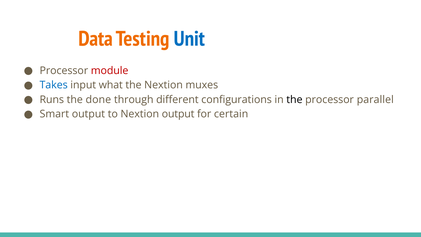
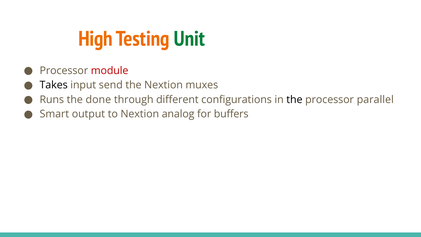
Data: Data -> High (96, 39)
Unit colour: blue -> green (189, 39)
Takes colour: blue -> black (54, 85)
what: what -> send (111, 85)
Nextion output: output -> analog (178, 114)
certain: certain -> buffers (231, 114)
